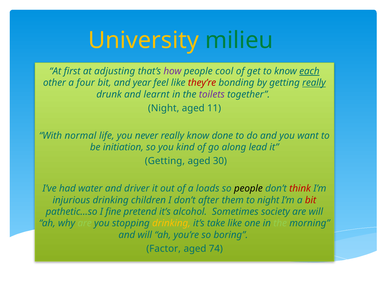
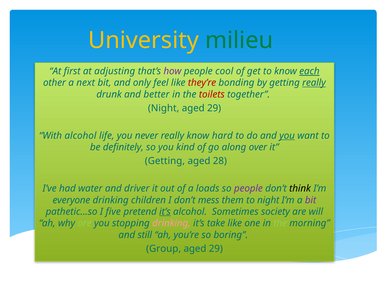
four: four -> next (86, 83)
year: year -> only (142, 83)
learnt: learnt -> better (157, 94)
toilets colour: purple -> red (212, 94)
11: 11 -> 29 (214, 108)
With normal: normal -> alcohol (80, 135)
done: done -> hard (222, 135)
you underline: none -> present (287, 135)
initiation: initiation -> definitely (123, 147)
lead: lead -> over (258, 147)
30: 30 -> 28 (220, 161)
people colour: black -> purple (248, 188)
think colour: red -> black (300, 188)
injurious: injurious -> everyone (71, 200)
after: after -> mess (209, 200)
bit colour: red -> purple (311, 200)
fine: fine -> five (113, 211)
it’s underline: none -> present (165, 211)
drinking colour: yellow -> pink (171, 223)
and will: will -> still (145, 234)
Factor: Factor -> Group (164, 248)
74: 74 -> 29 (216, 248)
